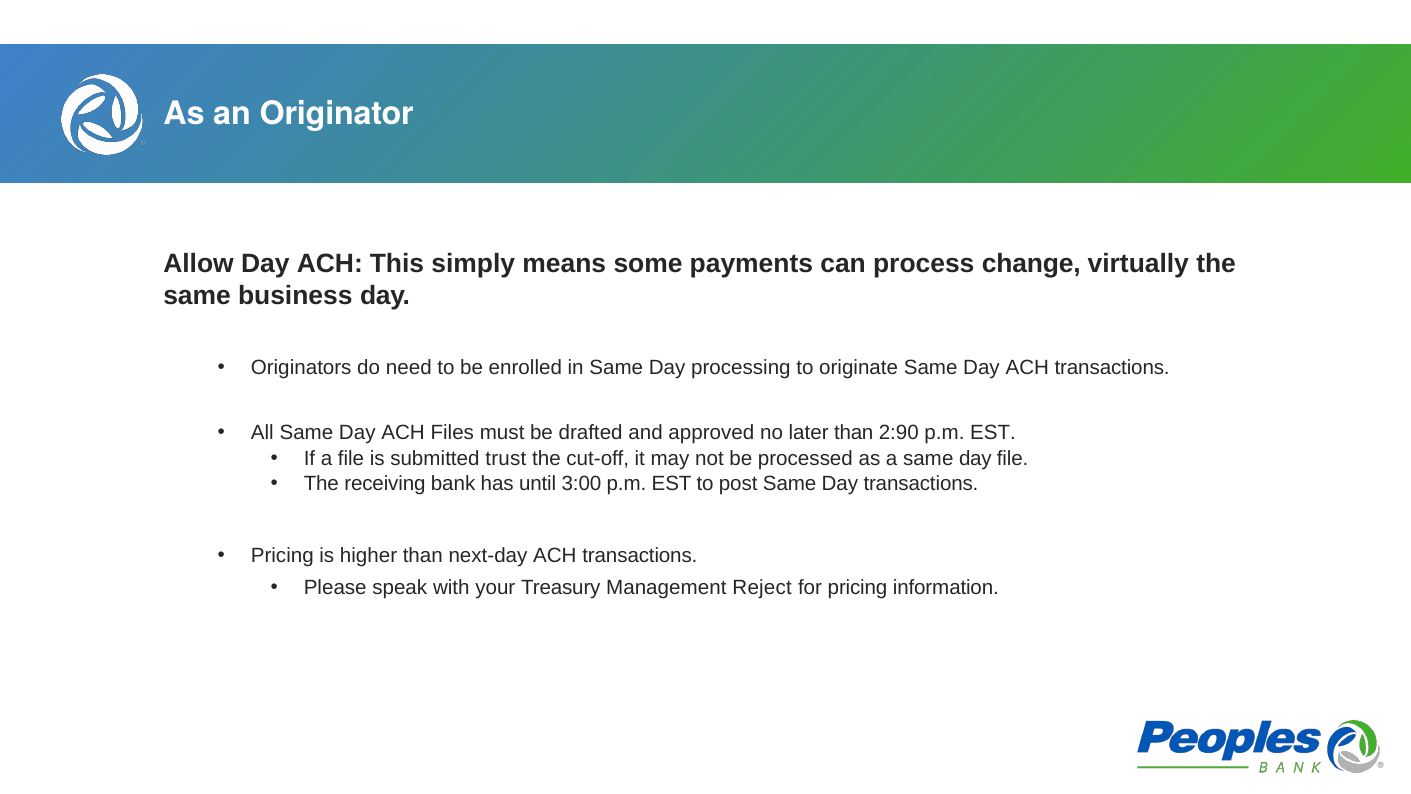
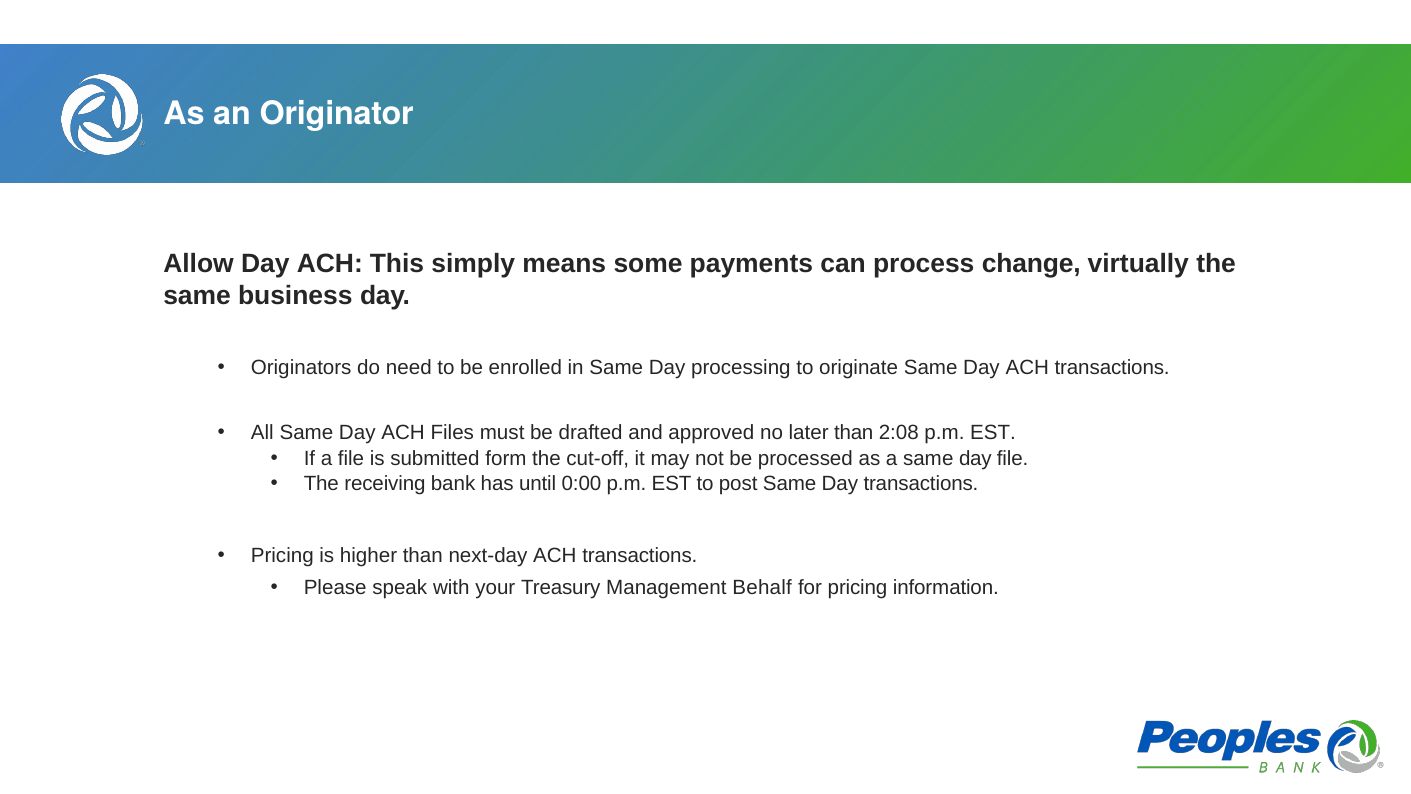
2:90: 2:90 -> 2:08 (899, 433)
trust: trust -> form (506, 458)
3:00: 3:00 -> 0:00 (581, 484)
Reject: Reject -> Behalf (762, 587)
